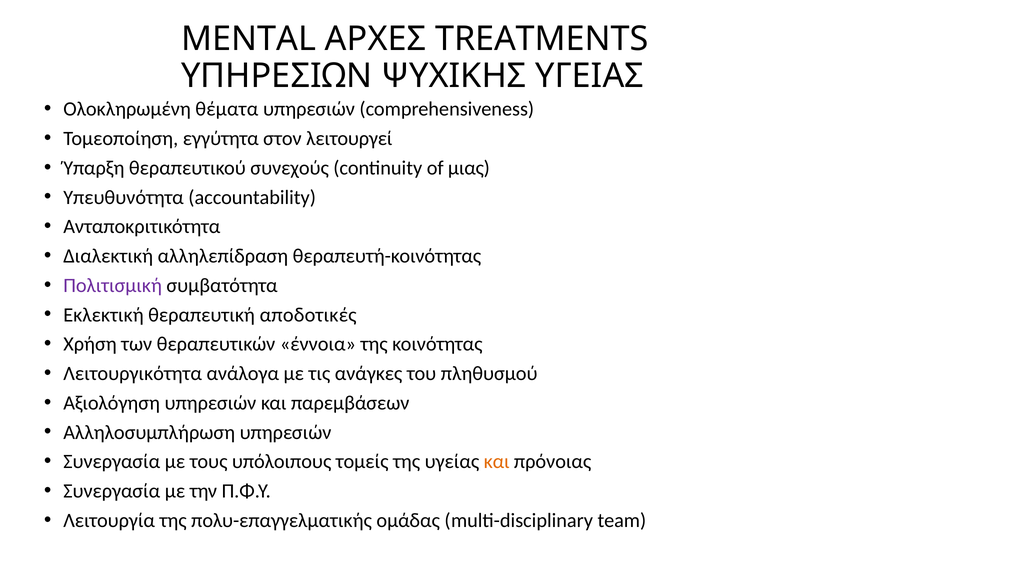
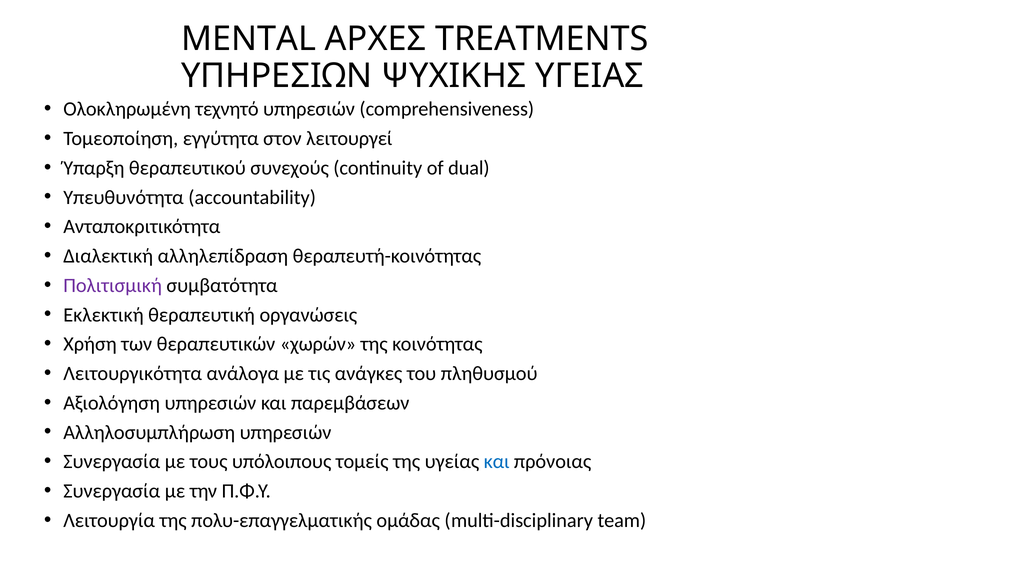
θέματα: θέματα -> τεχνητό (227, 109)
μιας: μιας -> dual (469, 168)
αποδοτικές: αποδοτικές -> οργανώσεις (308, 315)
έννοια: έννοια -> χωρών (318, 344)
και colour: orange -> blue (497, 461)
